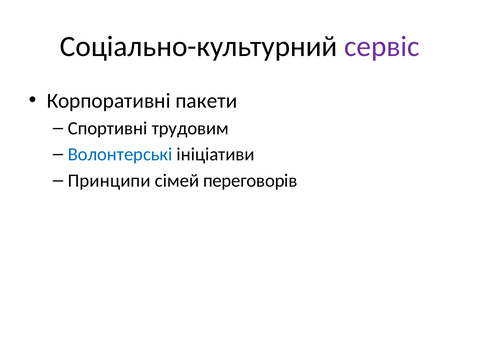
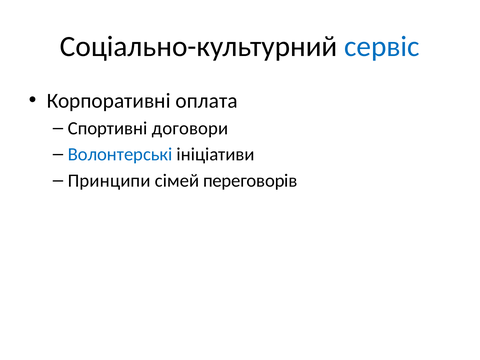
сервіс colour: purple -> blue (382, 46)
пакети: пакети -> оплата (206, 101)
трудовим: трудовим -> договори (190, 128)
